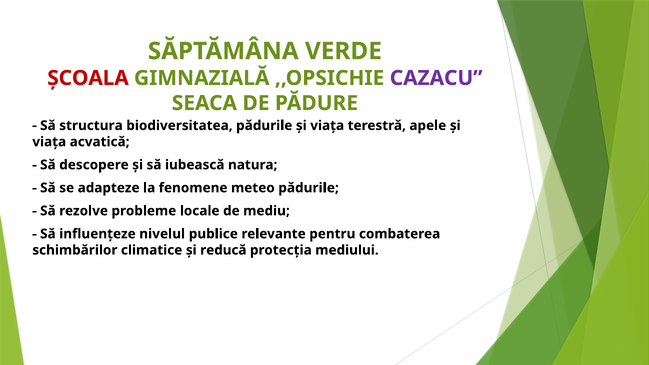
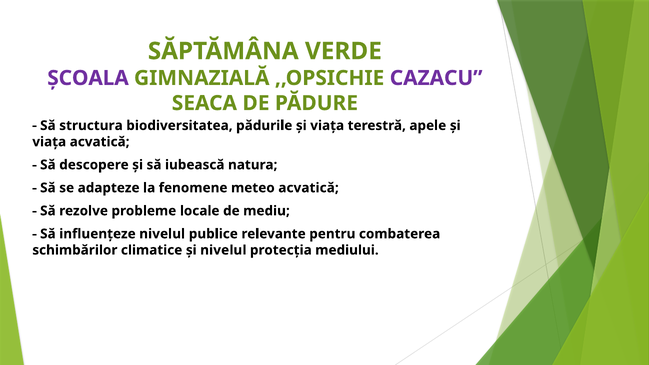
ȘCOALA colour: red -> purple (88, 78)
meteo pădurile: pădurile -> acvatică (309, 188)
și reducă: reducă -> nivelul (223, 250)
